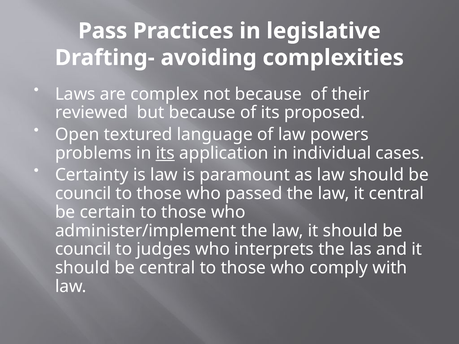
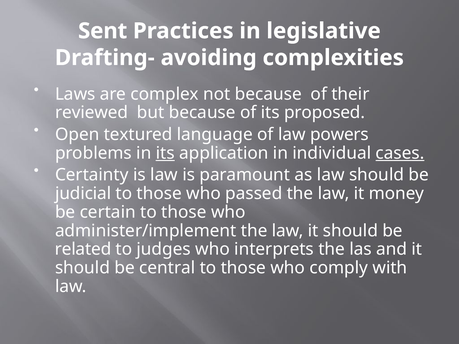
Pass: Pass -> Sent (103, 31)
cases underline: none -> present (400, 153)
council: council -> judicial (83, 194)
it central: central -> money (396, 194)
council: council -> related (83, 249)
